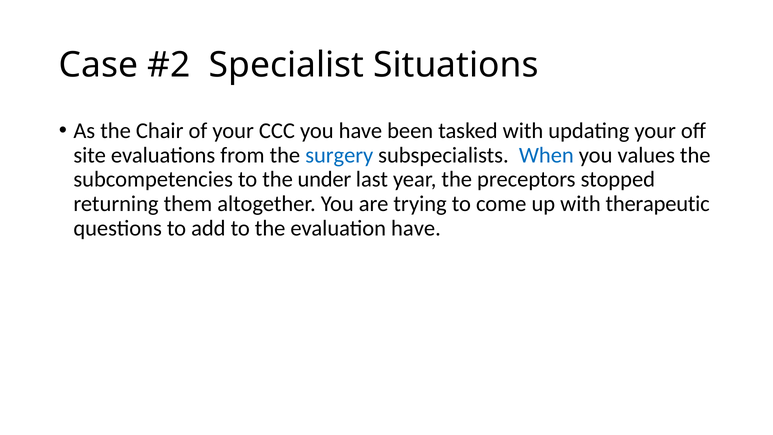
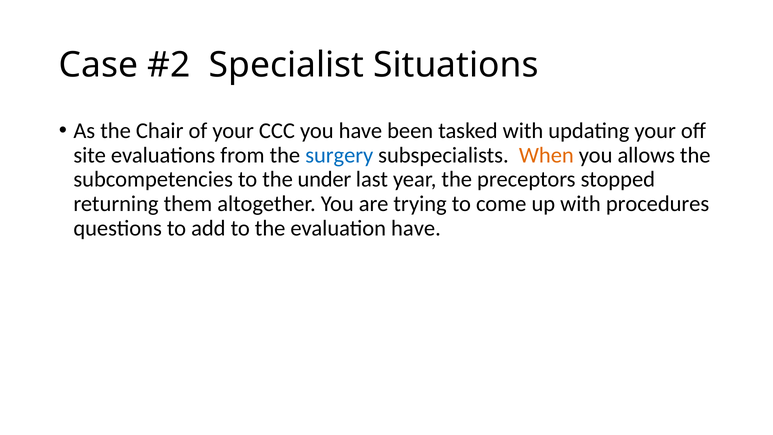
When colour: blue -> orange (546, 155)
values: values -> allows (646, 155)
therapeutic: therapeutic -> procedures (658, 204)
